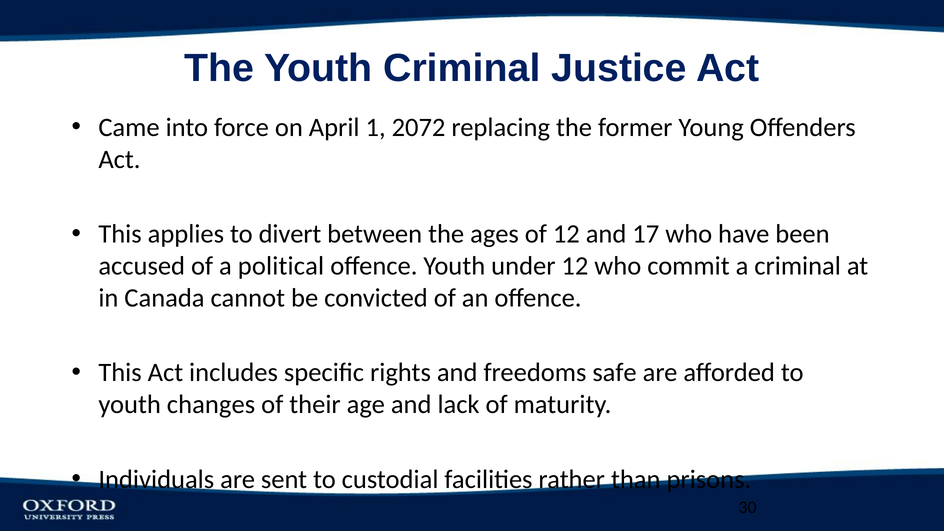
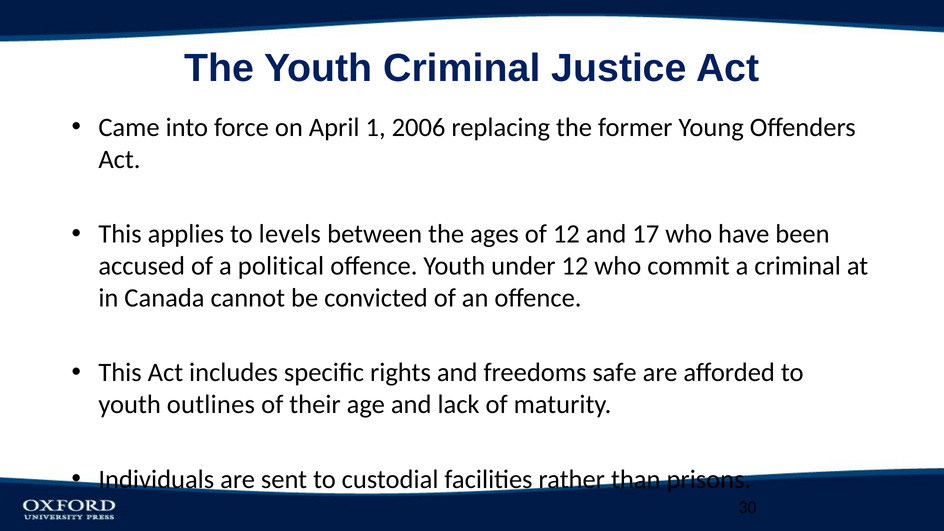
2072: 2072 -> 2006 (419, 127)
divert: divert -> levels (290, 234)
changes: changes -> outlines (211, 405)
